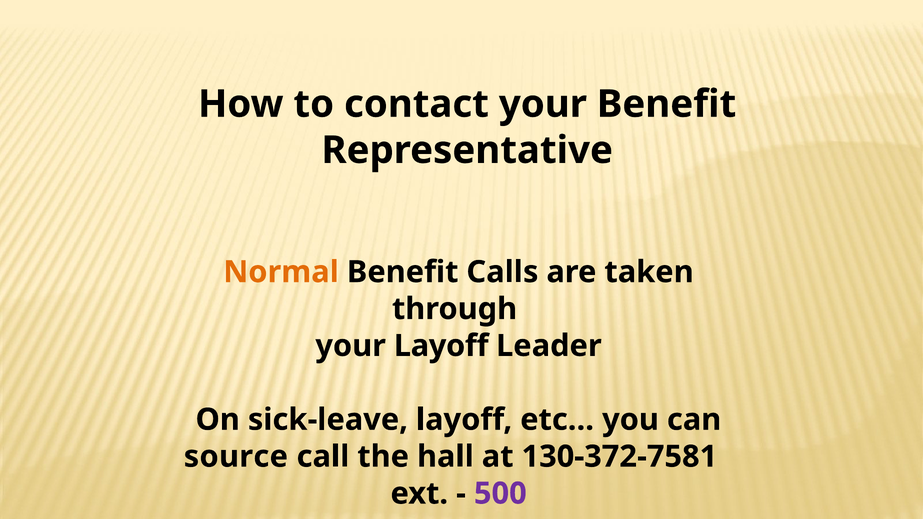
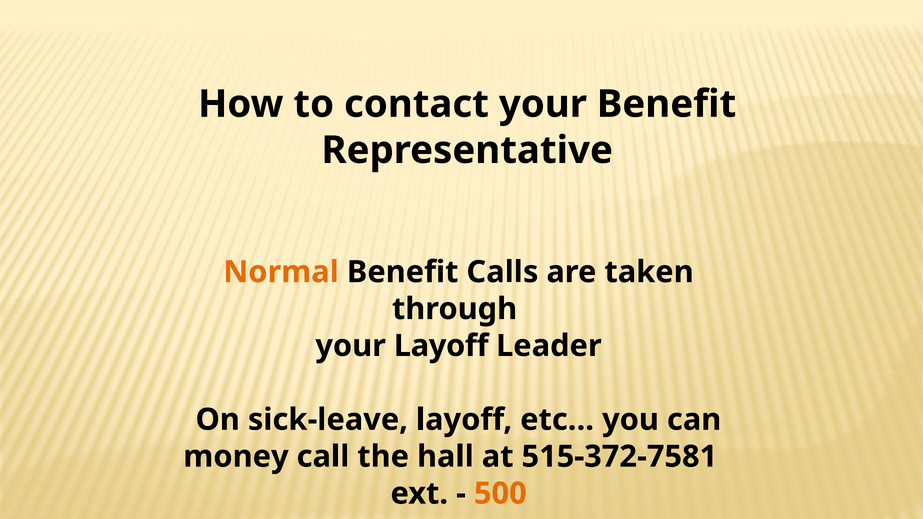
source: source -> money (236, 457)
130-372-7581: 130-372-7581 -> 515-372-7581 (619, 457)
500 colour: purple -> orange (500, 494)
